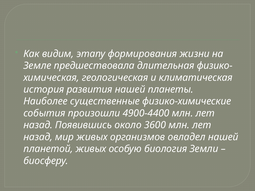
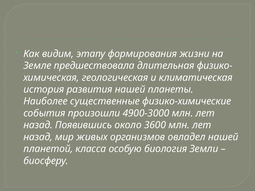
4900-4400: 4900-4400 -> 4900-3000 (146, 113)
планетой живых: живых -> класса (91, 149)
